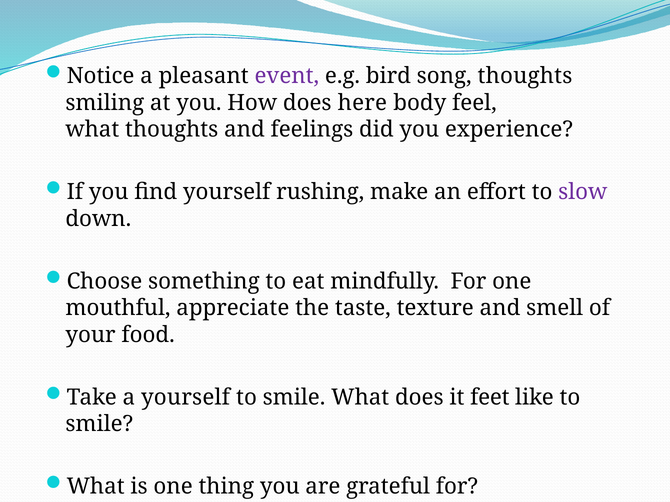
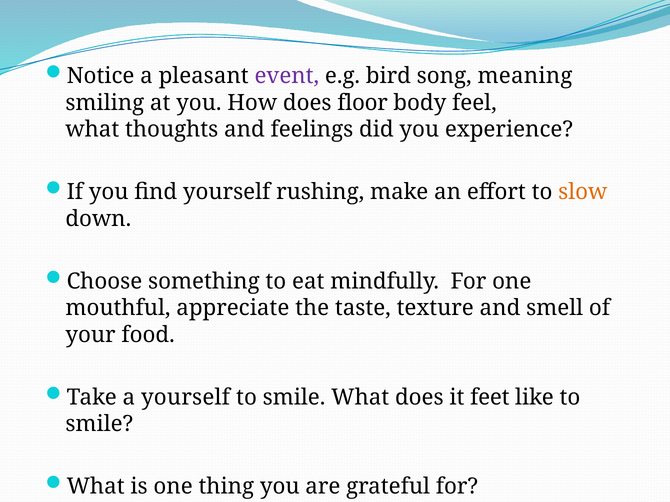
song thoughts: thoughts -> meaning (525, 76)
here: here -> floor (363, 103)
slow colour: purple -> orange (583, 192)
